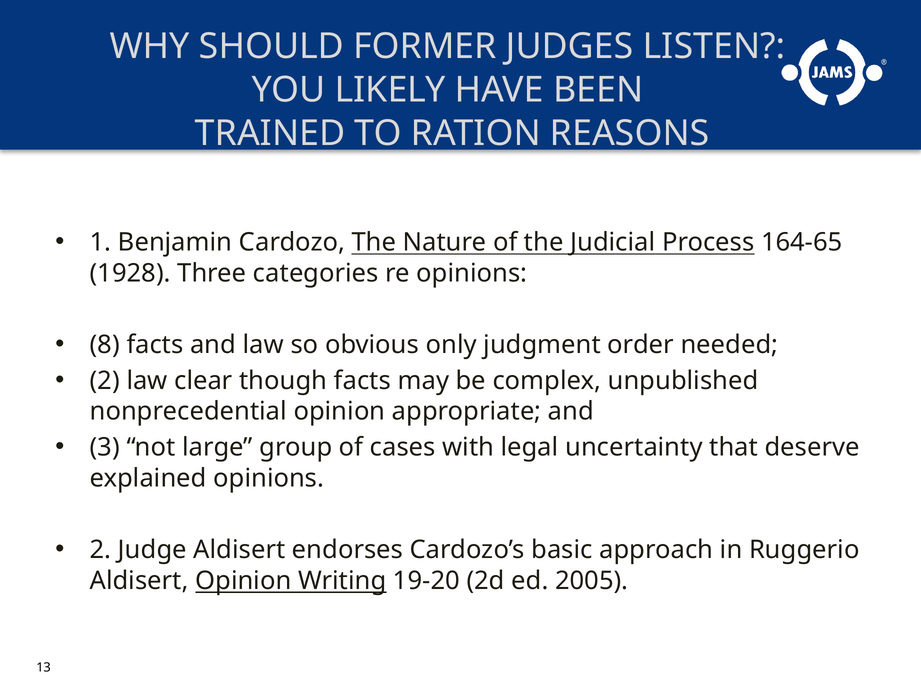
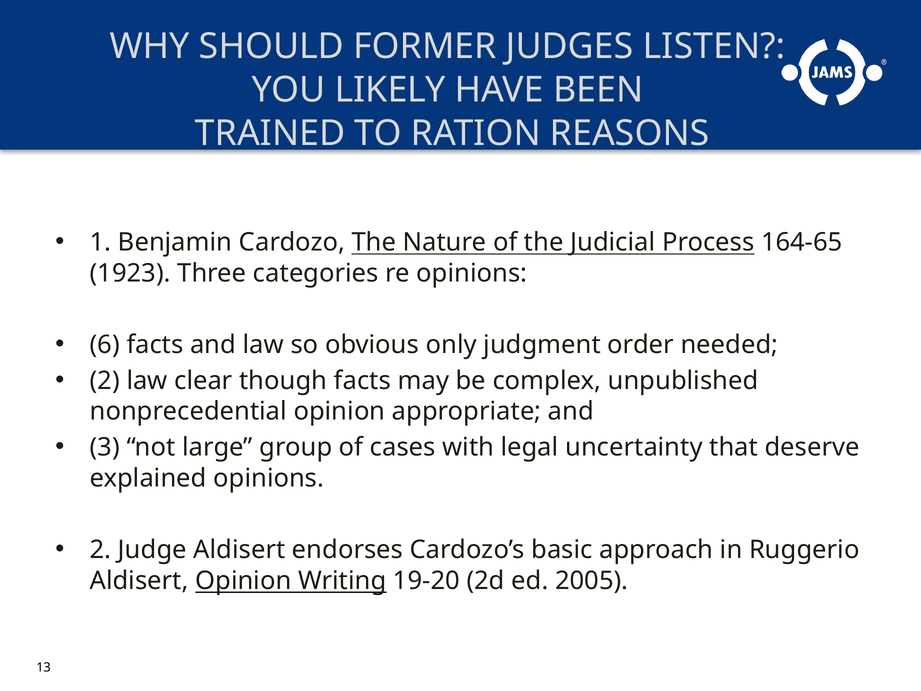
1928: 1928 -> 1923 (130, 273)
8: 8 -> 6 (105, 345)
